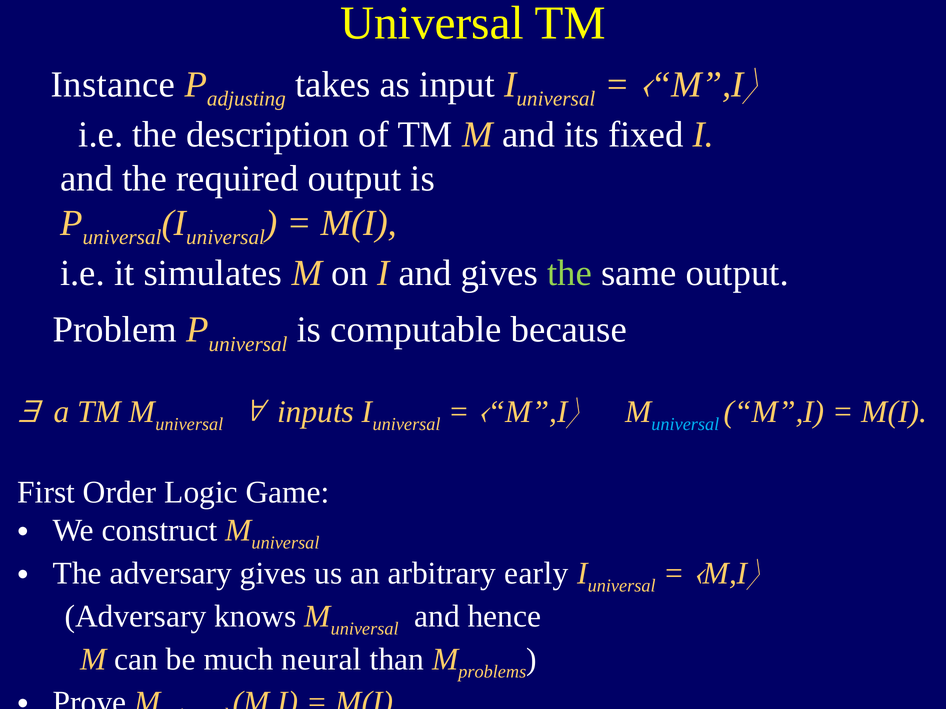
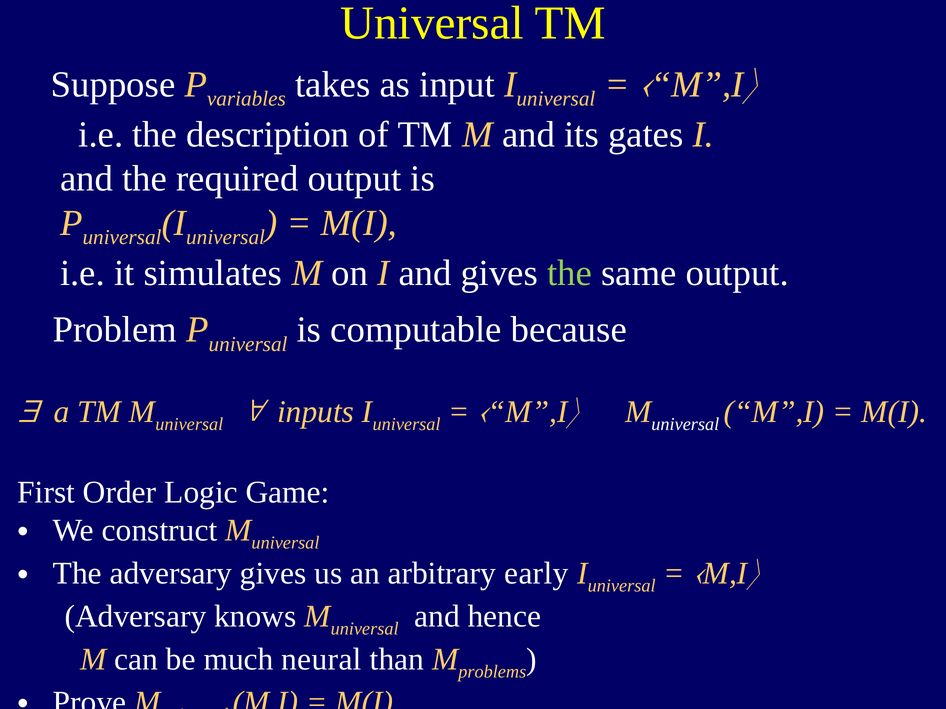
Instance: Instance -> Suppose (113, 84)
adjusting: adjusting -> variables (246, 99)
fixed: fixed -> gates (646, 135)
universal colour: light blue -> white (685, 424)
